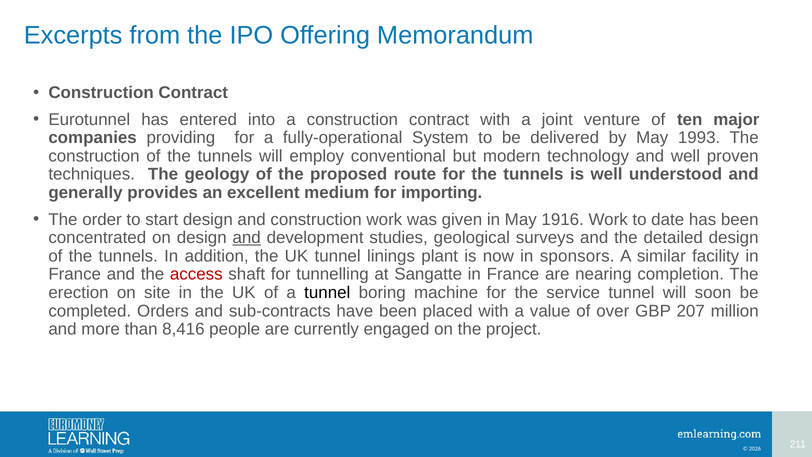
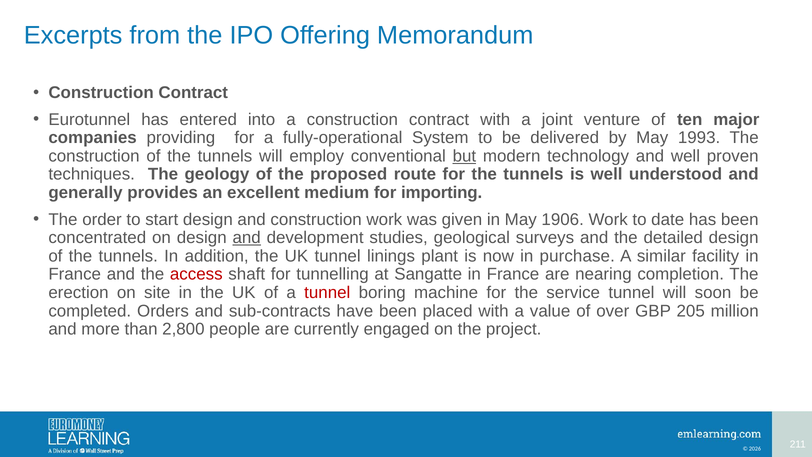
but underline: none -> present (464, 156)
1916: 1916 -> 1906 (563, 219)
sponsors: sponsors -> purchase (577, 256)
tunnel colour: black -> red (327, 293)
207: 207 -> 205 (691, 311)
8,416: 8,416 -> 2,800 (183, 329)
